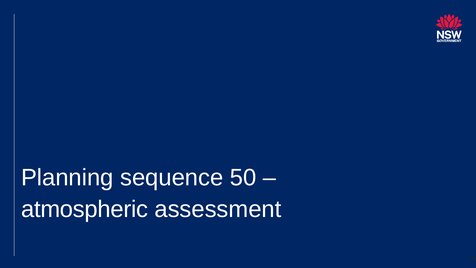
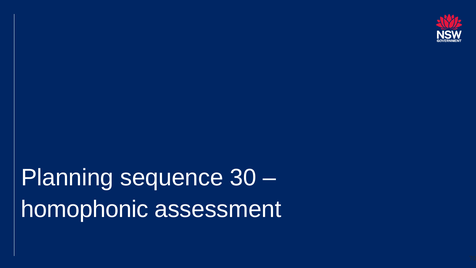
50: 50 -> 30 (243, 178)
atmospheric: atmospheric -> homophonic (85, 209)
